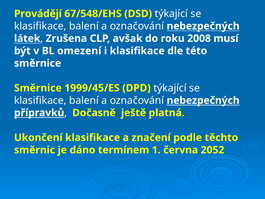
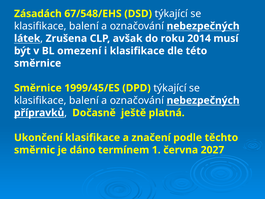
Provádějí: Provádějí -> Zásadách (38, 14)
2008: 2008 -> 2014 (199, 38)
2052: 2052 -> 2027 (212, 150)
